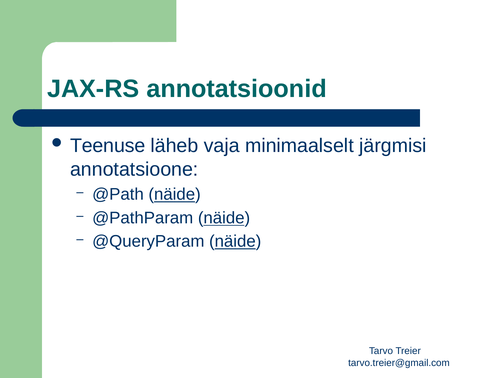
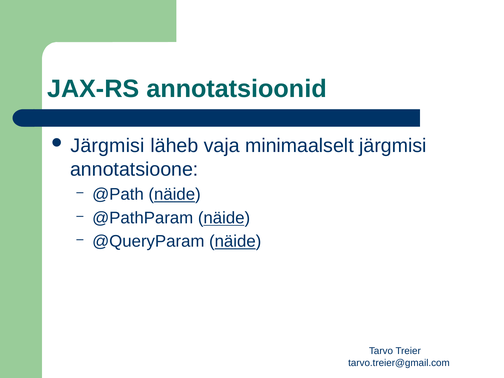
Teenuse: Teenuse -> Järgmisi (108, 146)
